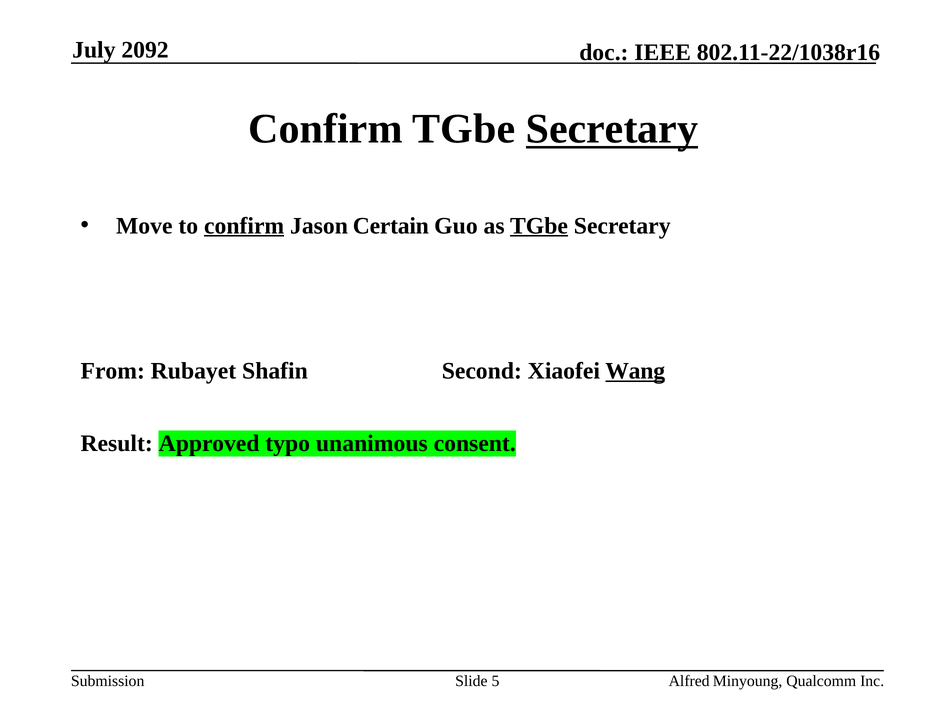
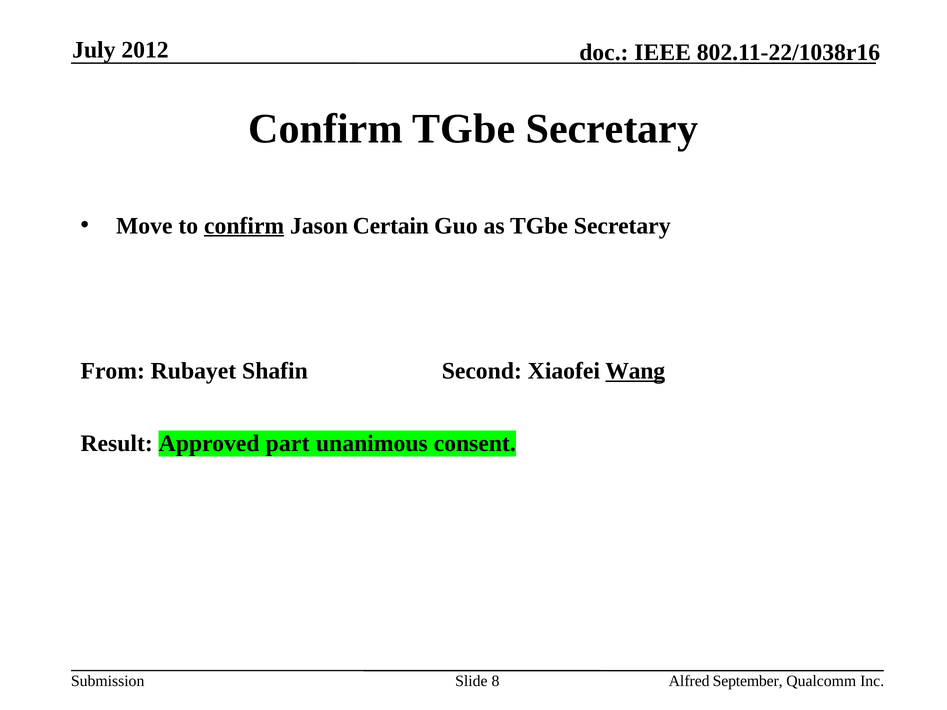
2092: 2092 -> 2012 (145, 50)
Secretary underline: present -> none (612, 129)
TGbe underline: present -> none (539, 226)
typo: typo -> part (288, 444)
5: 5 -> 8 (495, 681)
Minyoung: Minyoung -> September (748, 681)
